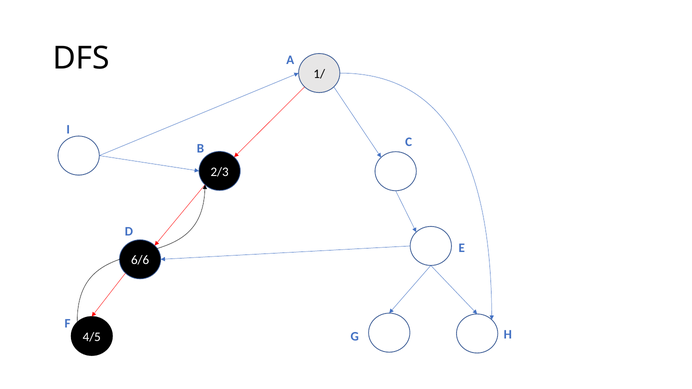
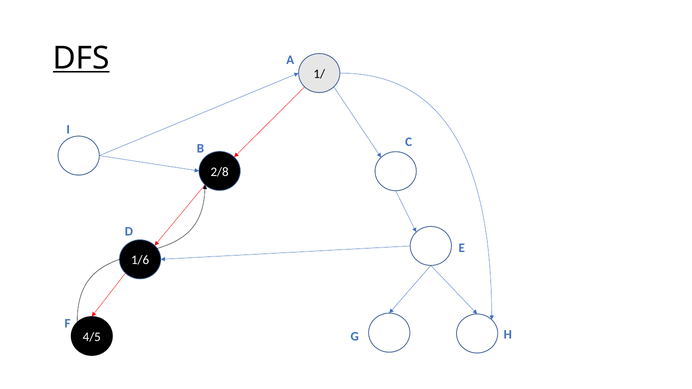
DFS underline: none -> present (81, 58)
2/3: 2/3 -> 2/8 (220, 172)
6/6: 6/6 -> 1/6 (140, 260)
